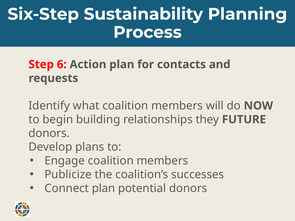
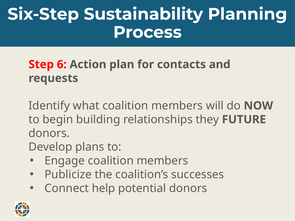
Connect plan: plan -> help (104, 188)
